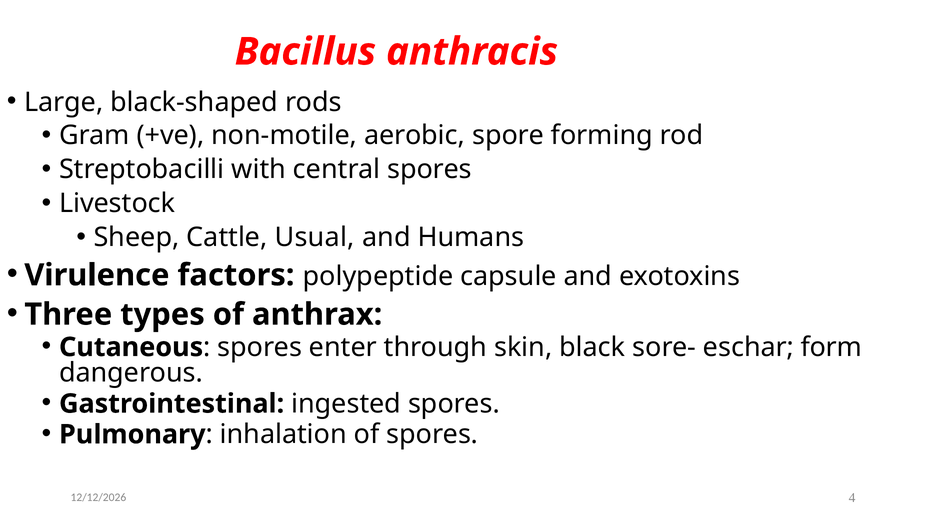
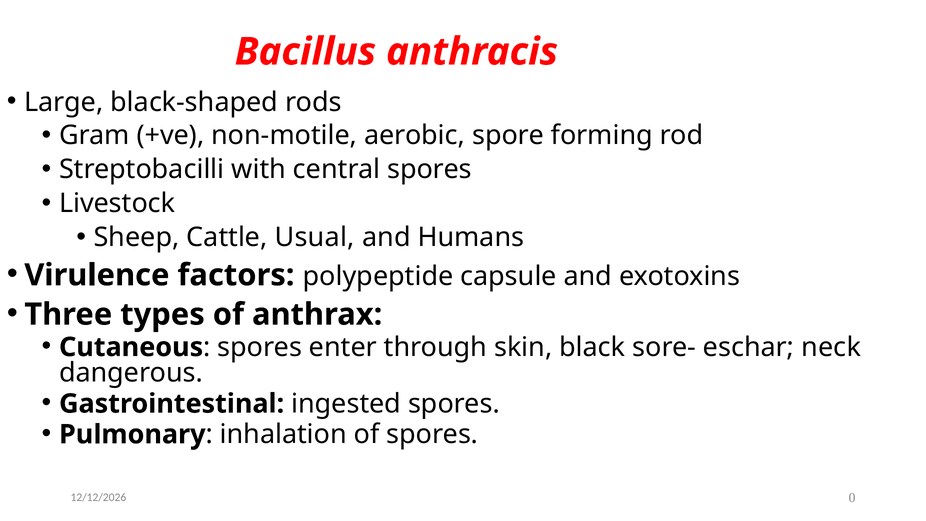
form: form -> neck (831, 347)
4: 4 -> 0 (852, 498)
